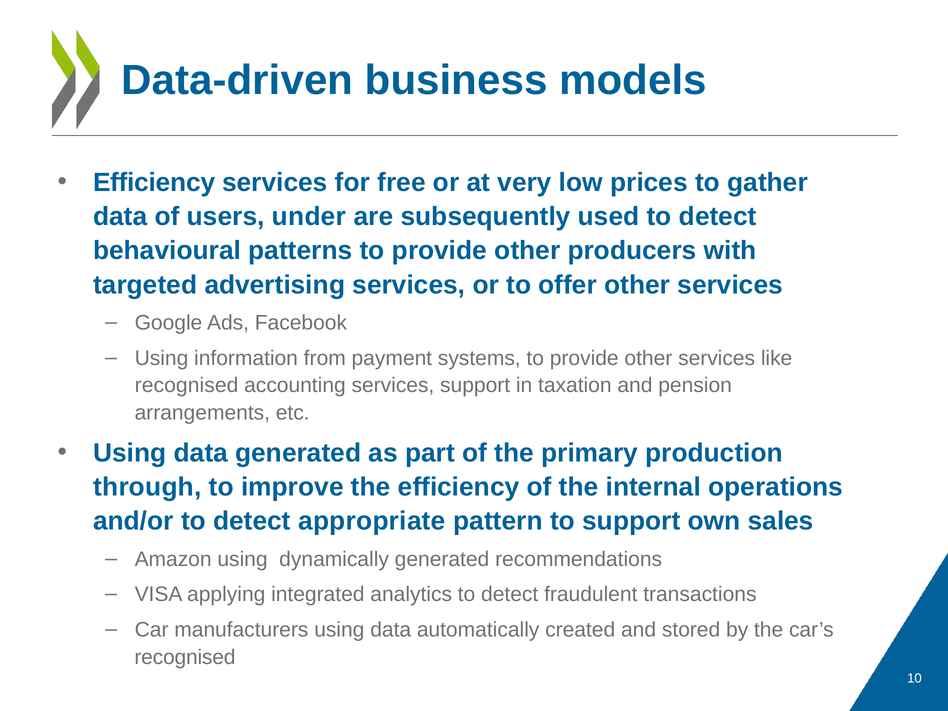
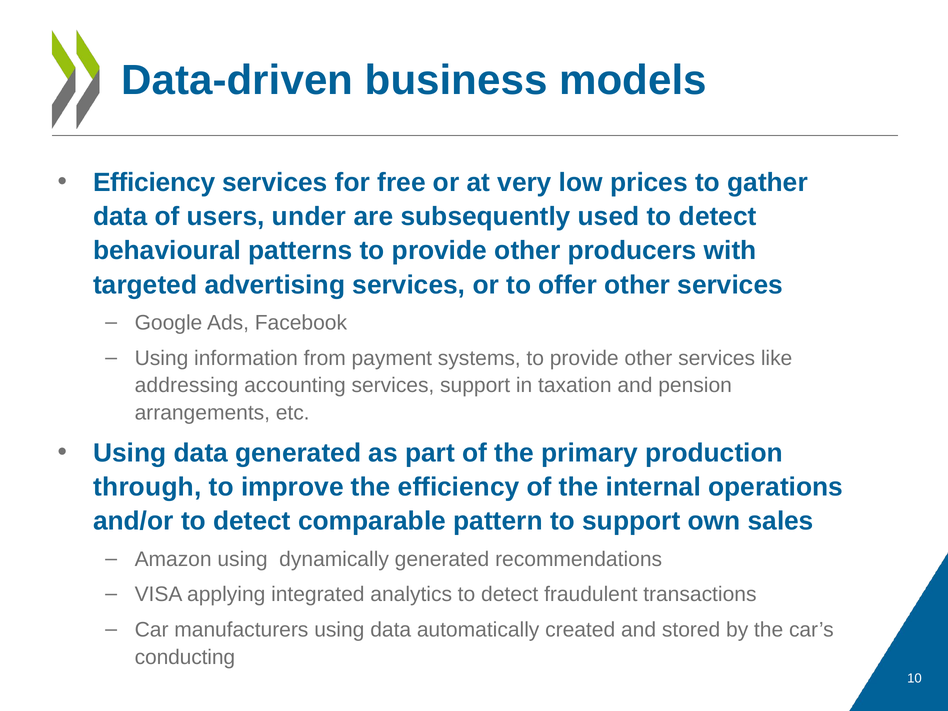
recognised: recognised -> addressing (187, 385)
appropriate: appropriate -> comparable (372, 521)
recognised: recognised -> conducting (185, 657)
